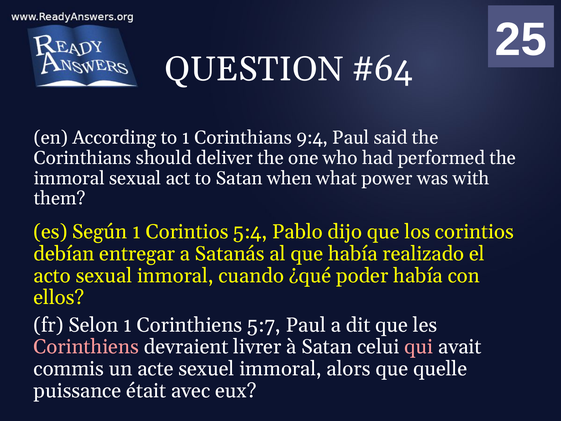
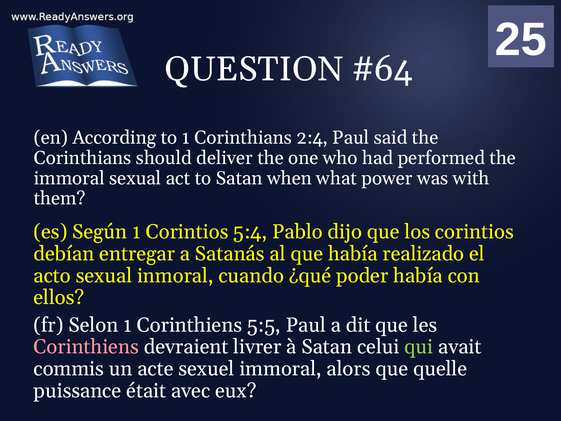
9:4: 9:4 -> 2:4 (312, 138)
5:7: 5:7 -> 5:5 (264, 325)
qui colour: pink -> light green (419, 347)
